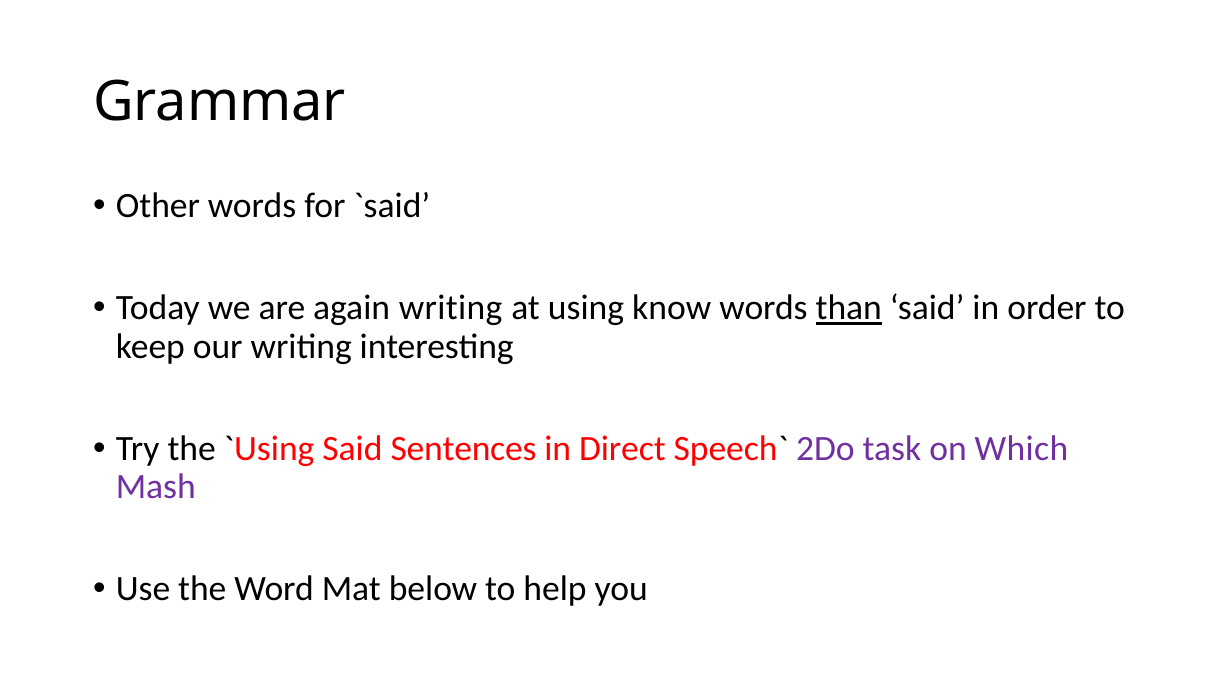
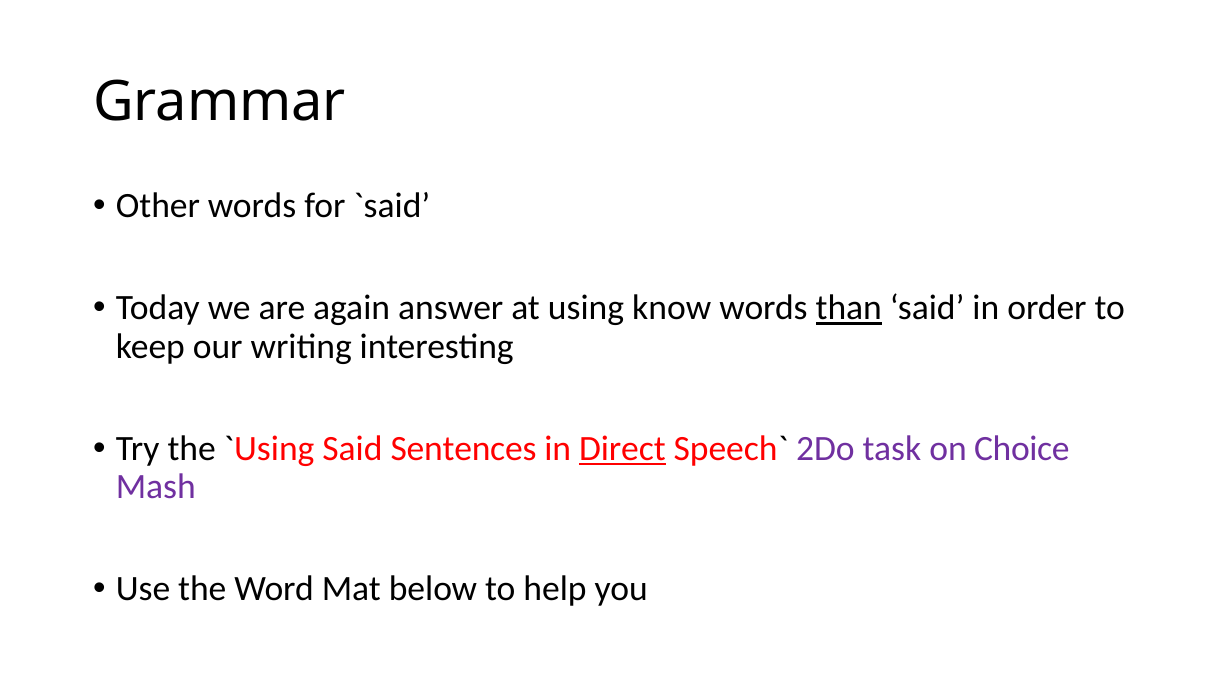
again writing: writing -> answer (451, 308)
Direct underline: none -> present (622, 449)
Which: Which -> Choice (1022, 449)
